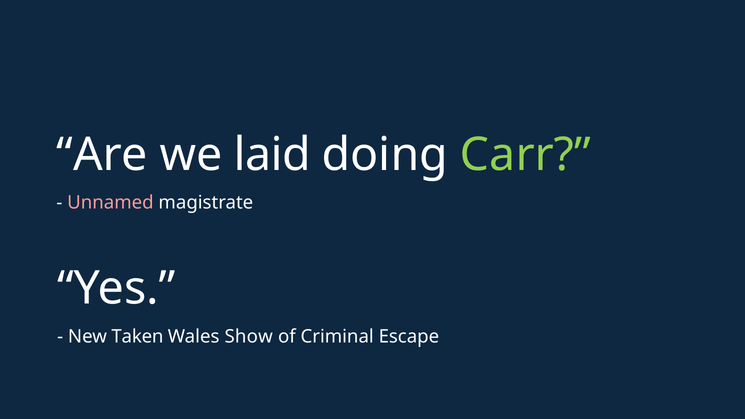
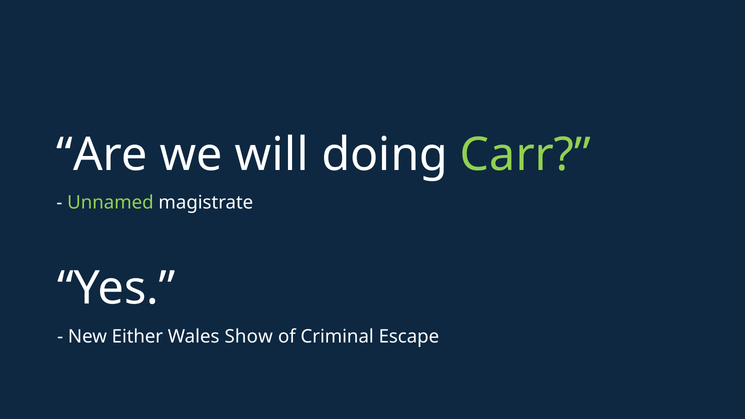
laid: laid -> will (272, 155)
Unnamed colour: pink -> light green (110, 203)
Taken: Taken -> Either (137, 337)
